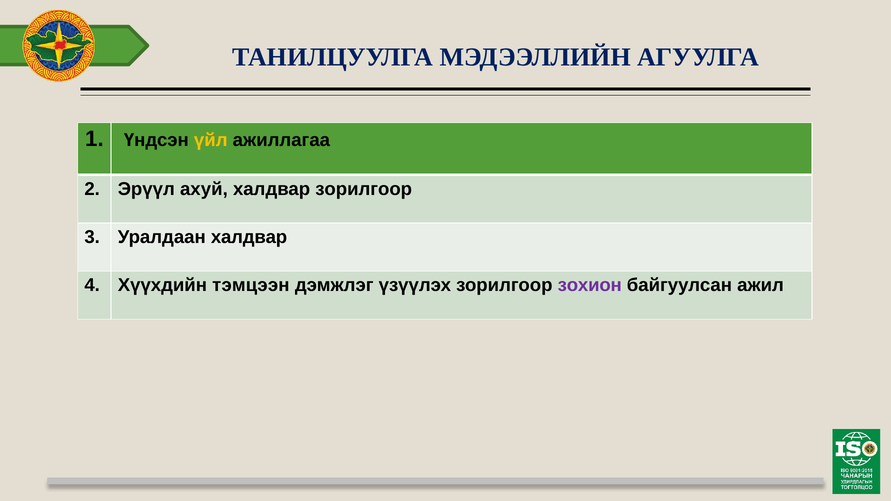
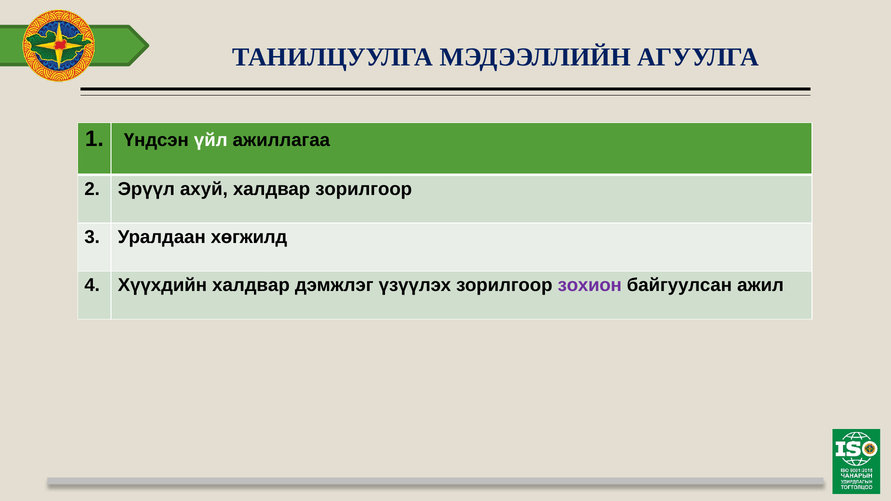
үйл colour: yellow -> white (211, 140)
Уралдаан халдвар: халдвар -> хөгжилд (249, 237)
Хүүхдийн тэмцээн: тэмцээн -> халдвар (251, 285)
